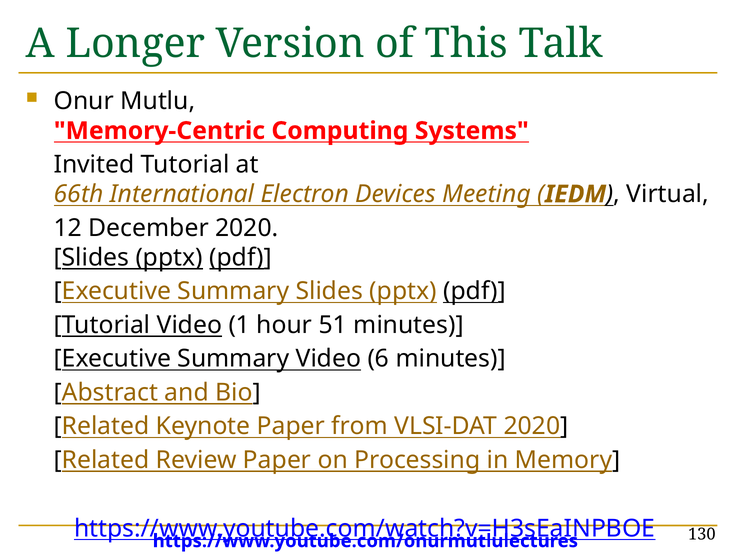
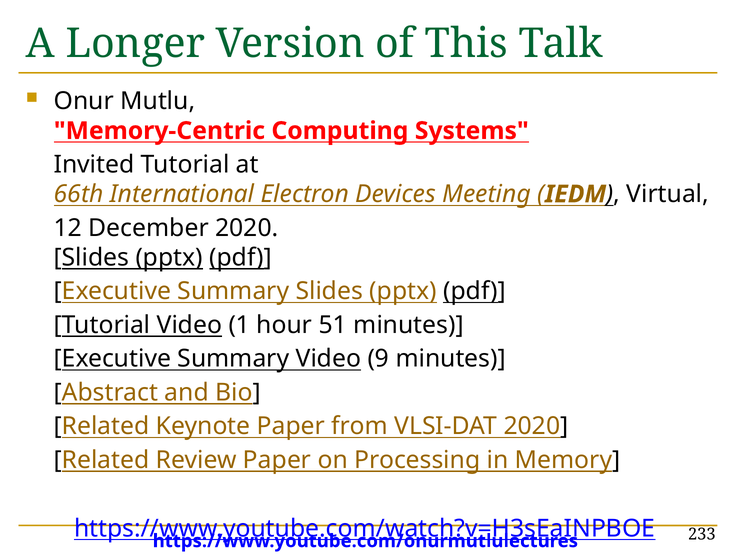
6: 6 -> 9 (378, 359)
130: 130 -> 233 (702, 535)
